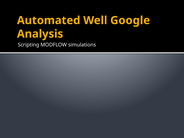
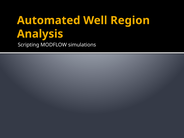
Google: Google -> Region (130, 20)
